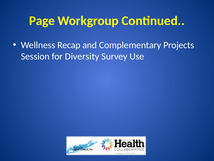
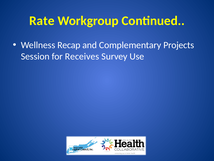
Page: Page -> Rate (42, 21)
Diversity: Diversity -> Receives (82, 56)
